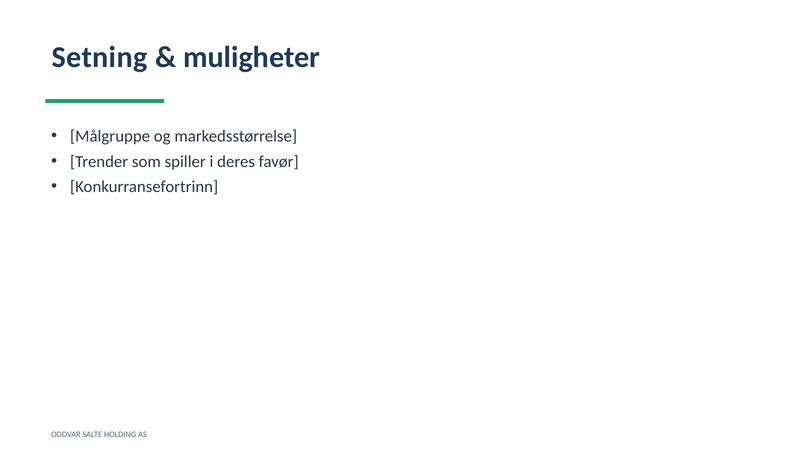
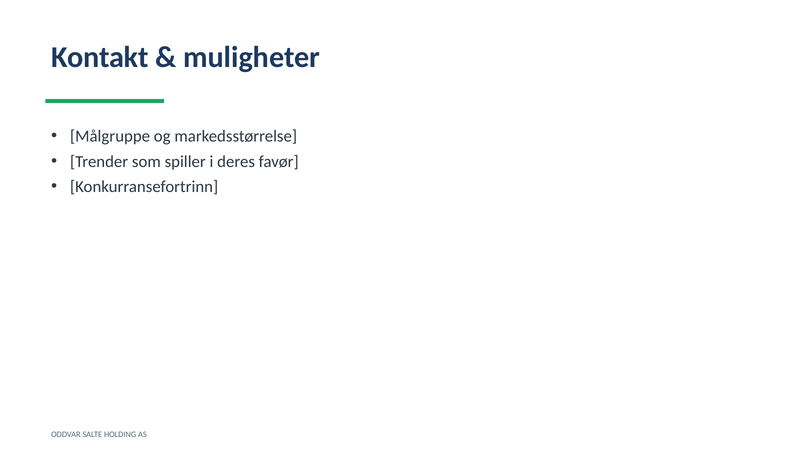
Setning: Setning -> Kontakt (100, 57)
